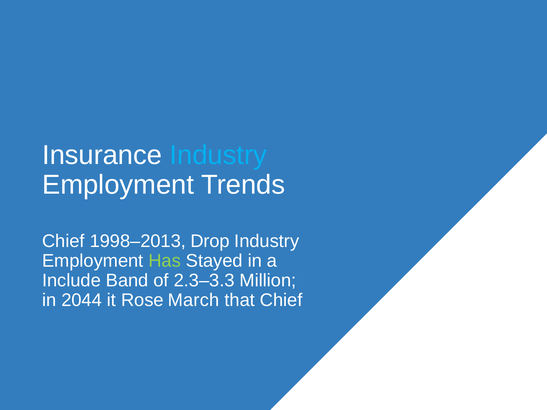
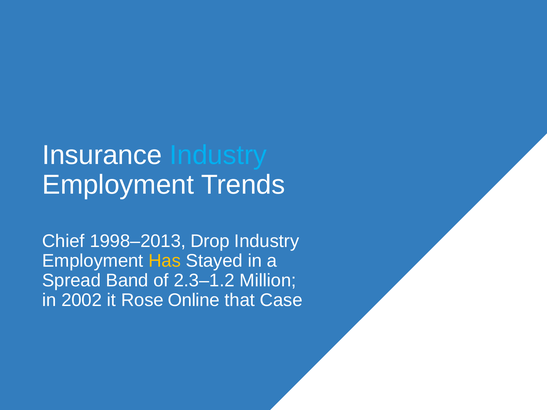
Has colour: light green -> yellow (165, 261)
Include: Include -> Spread (71, 281)
2.3–3.3: 2.3–3.3 -> 2.3–1.2 (204, 281)
2044: 2044 -> 2002 (82, 300)
March: March -> Online (194, 300)
that Chief: Chief -> Case (281, 300)
